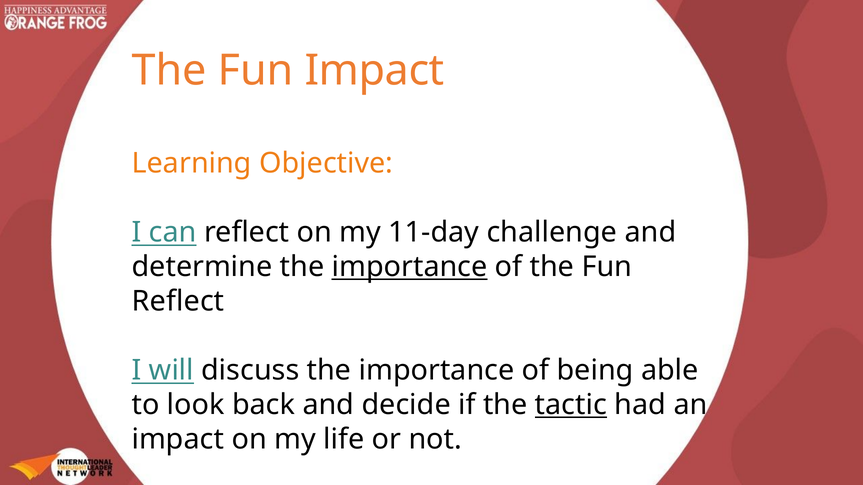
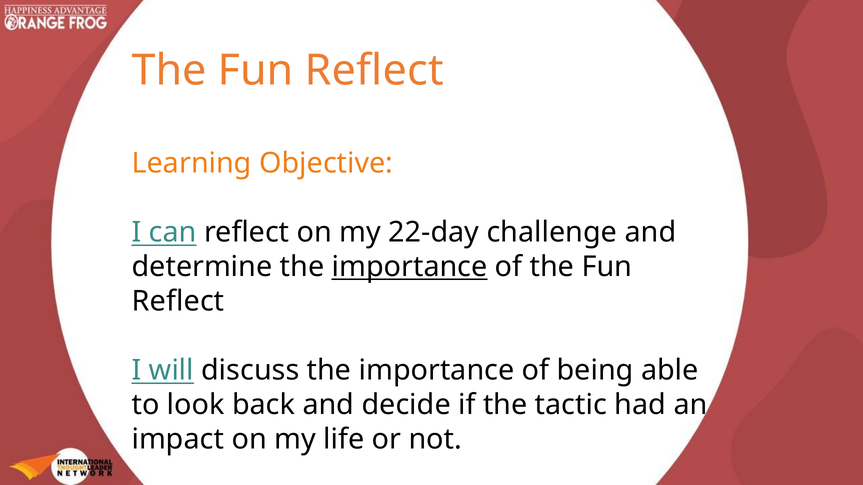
Impact: Impact -> Reflect (374, 71)
11-day: 11-day -> 22-day (434, 232)
tactic underline: present -> none (571, 405)
